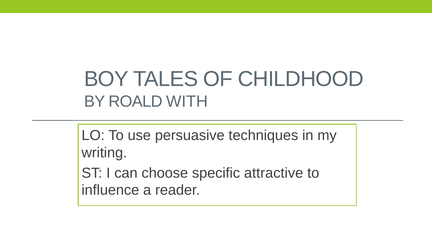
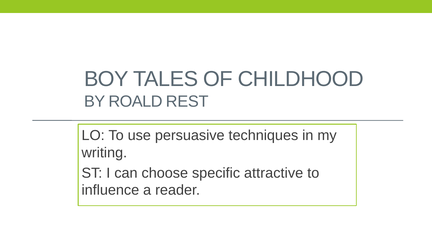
WITH: WITH -> REST (187, 101)
